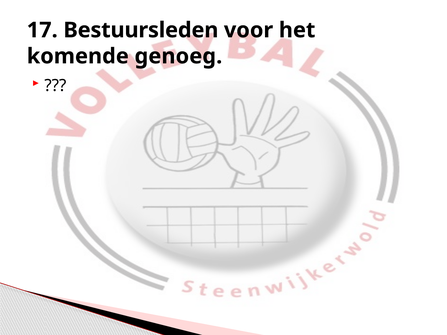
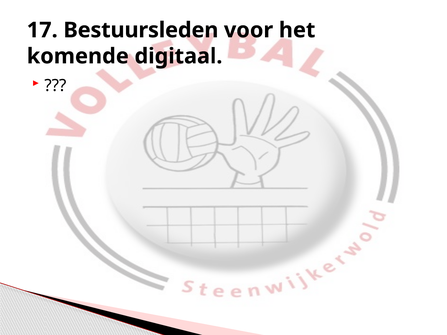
genoeg: genoeg -> digitaal (178, 56)
